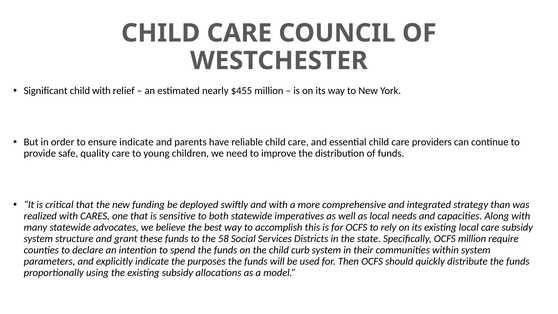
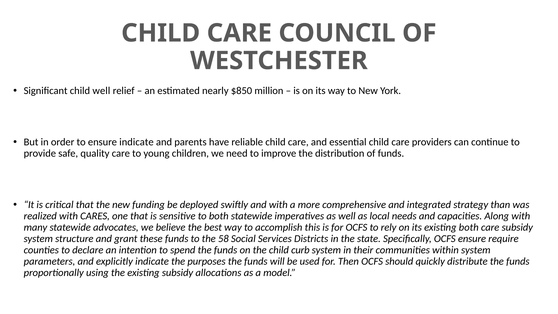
child with: with -> well (101, 91)
$455: $455 -> $850 (242, 91)
existing local: local -> both (469, 227)
OCFS million: million -> ensure (472, 239)
